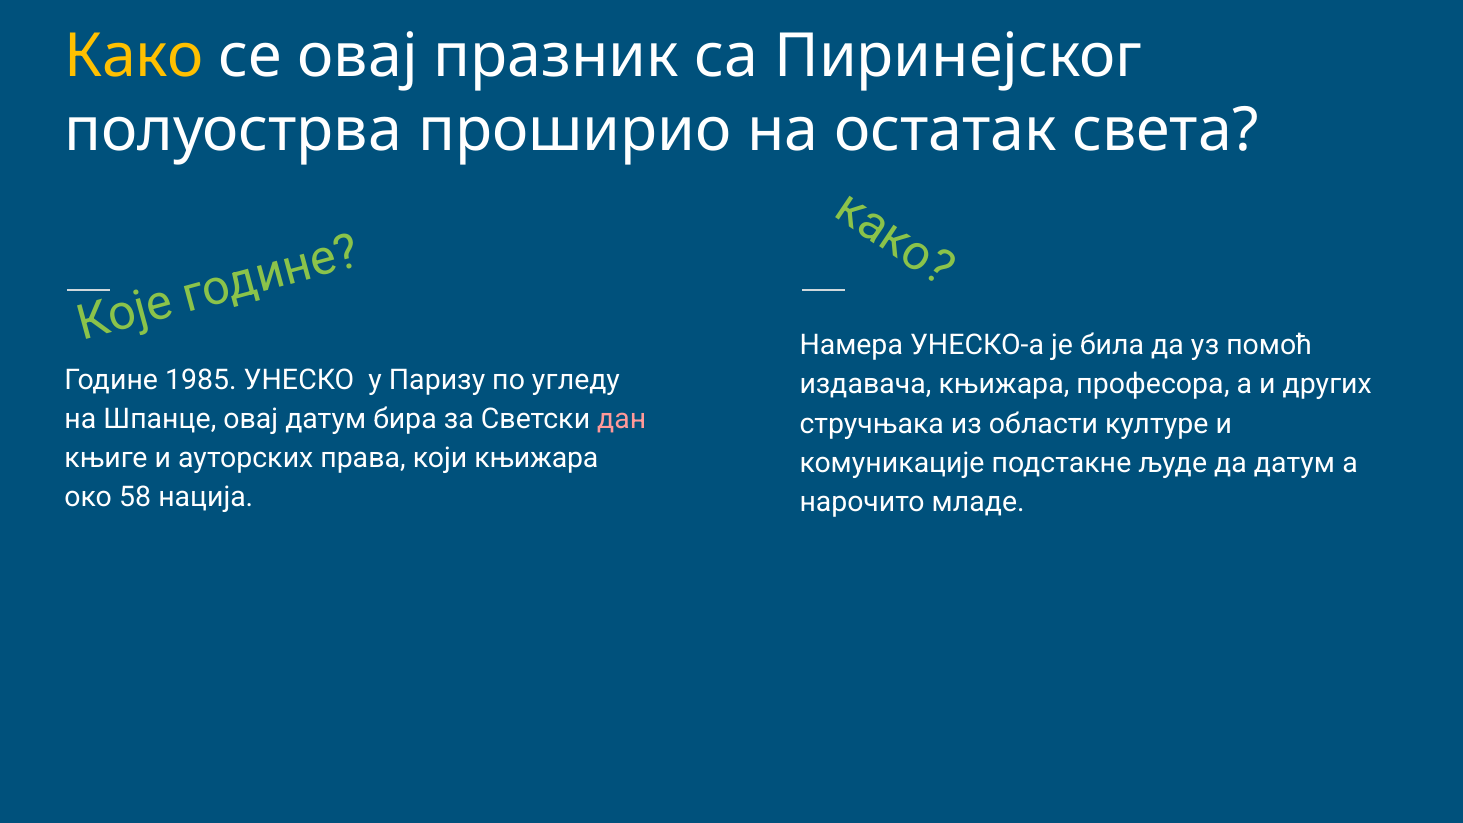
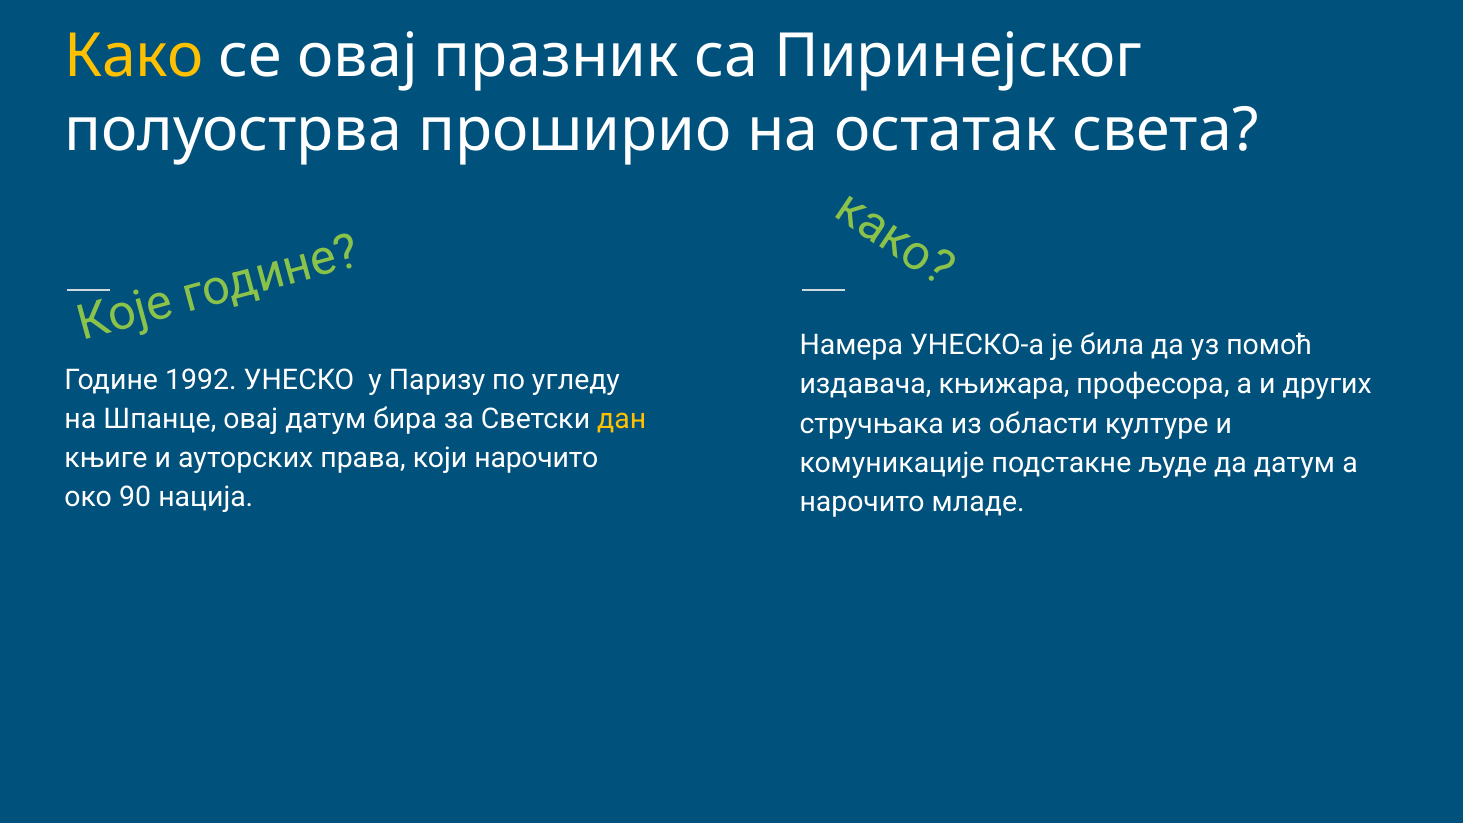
1985: 1985 -> 1992 (201, 380)
дан colour: pink -> yellow (622, 419)
који књижара: књижара -> нарочито (536, 458)
58: 58 -> 90 (135, 497)
